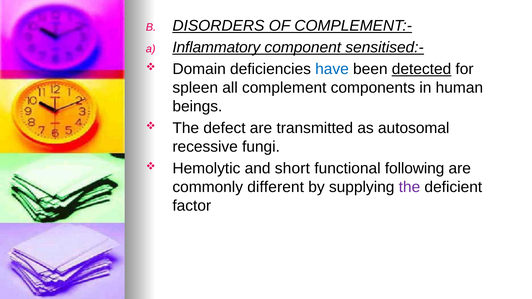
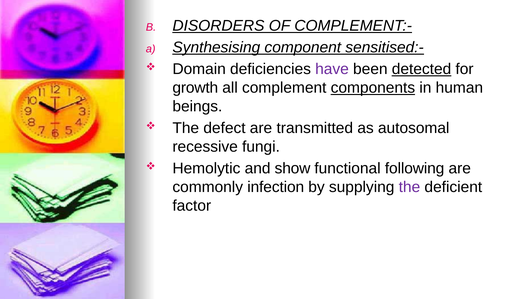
Inflammatory: Inflammatory -> Synthesising (216, 47)
have colour: blue -> purple (332, 69)
spleen: spleen -> growth (195, 88)
components underline: none -> present (373, 88)
short: short -> show (293, 169)
different: different -> infection (276, 187)
